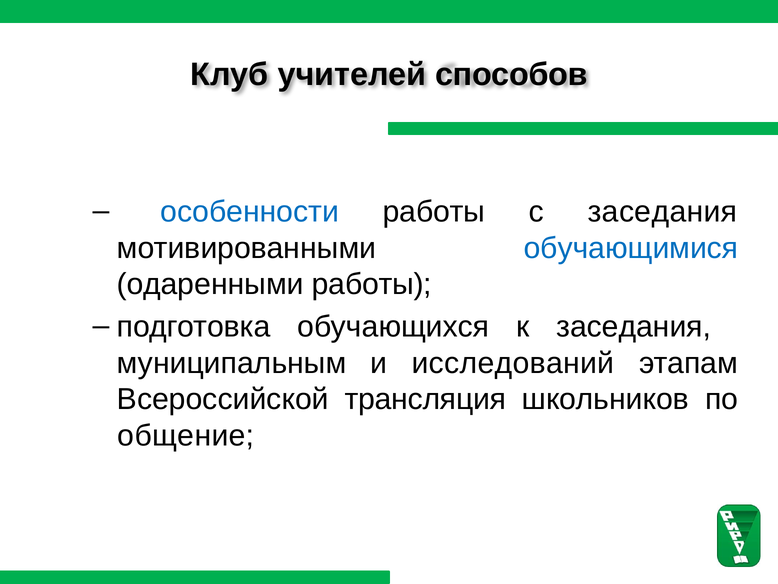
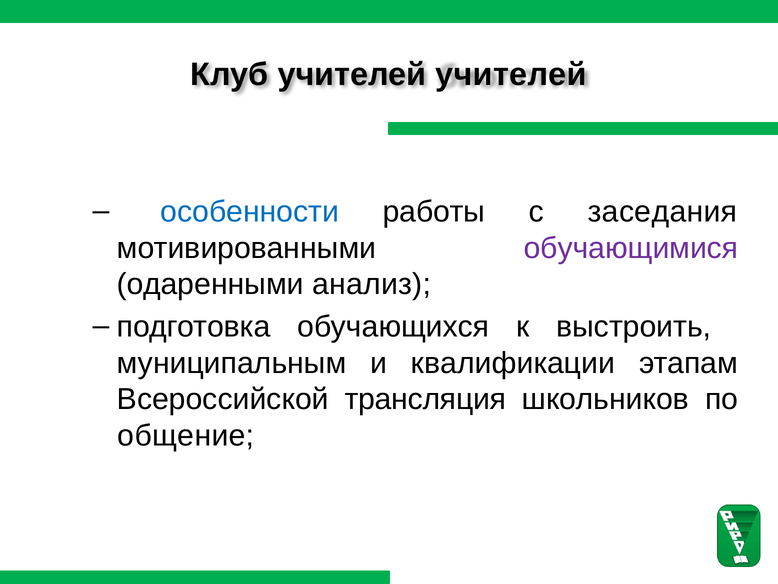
учителей способов: способов -> учителей (511, 74)
обучающимися colour: blue -> purple (631, 248)
одаренными работы: работы -> анализ (372, 284)
к заседания: заседания -> выстроить (634, 326)
исследований: исследований -> квалификации (513, 363)
